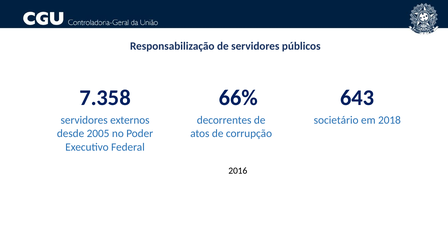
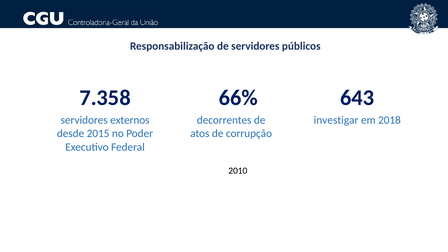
societário: societário -> investigar (336, 120)
2005: 2005 -> 2015 (98, 134)
2016: 2016 -> 2010 (238, 171)
